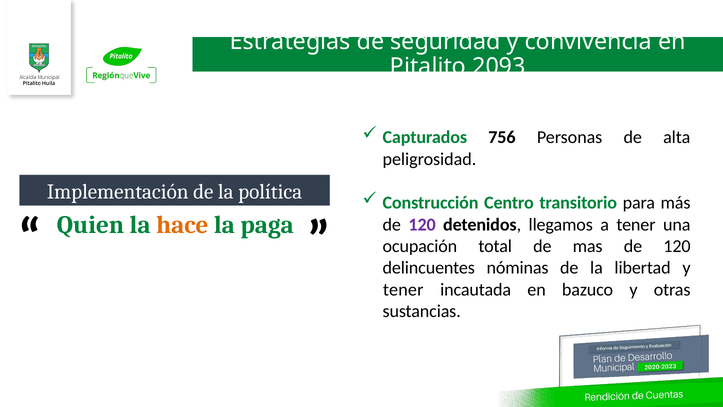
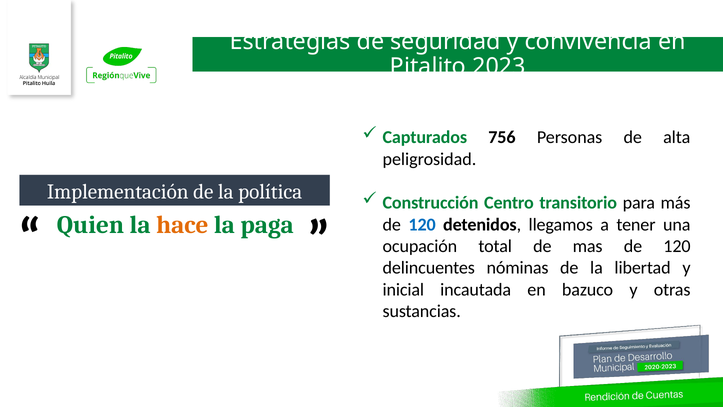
2093: 2093 -> 2023 (499, 67)
120 colour: purple -> blue (422, 224)
tener: tener -> inicial (403, 289)
